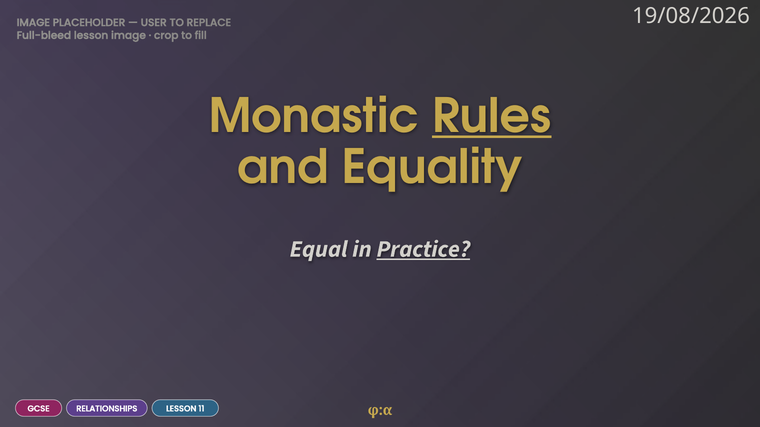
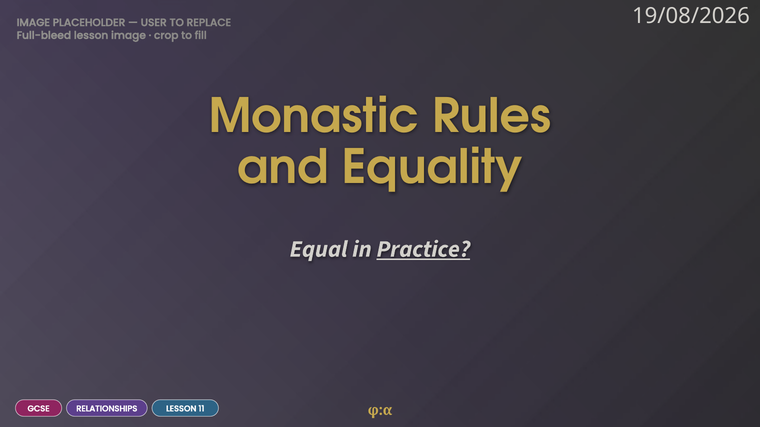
Rules underline: present -> none (492, 117)
